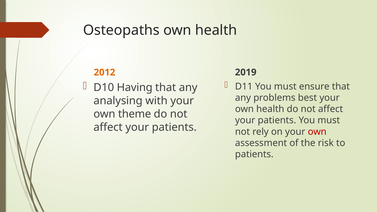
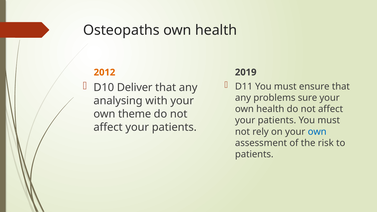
Having: Having -> Deliver (135, 88)
best: best -> sure (307, 98)
own colour: red -> blue (317, 132)
